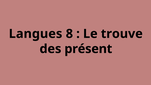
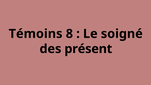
Langues: Langues -> Témoins (36, 34)
trouve: trouve -> soigné (122, 34)
